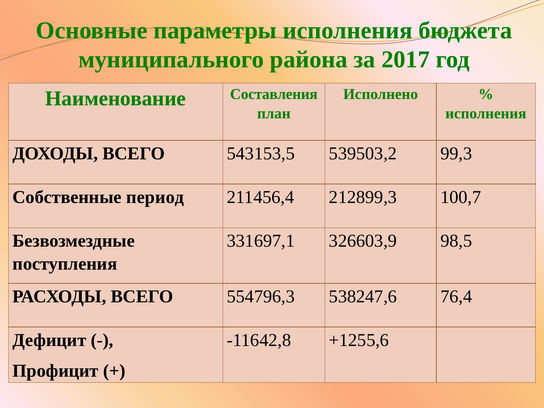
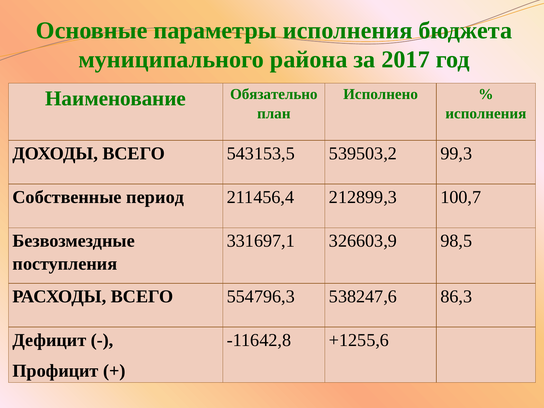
Составления: Составления -> Обязательно (274, 94)
76,4: 76,4 -> 86,3 (456, 296)
